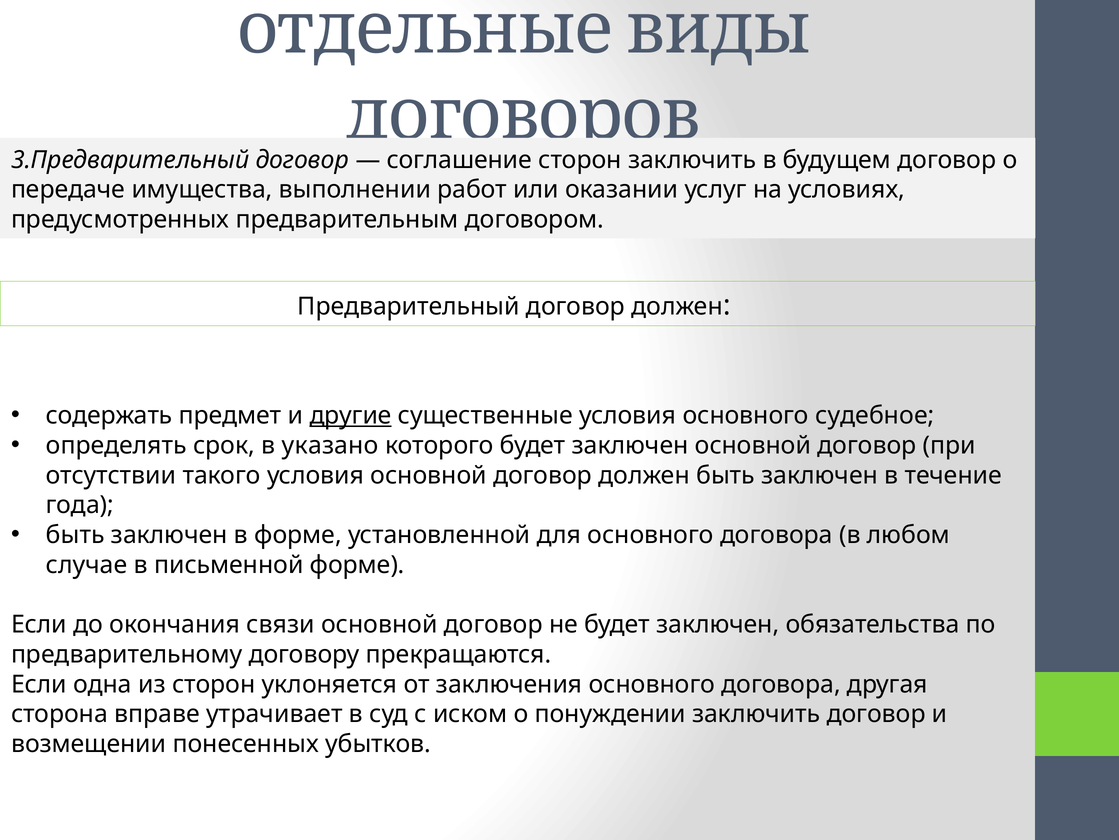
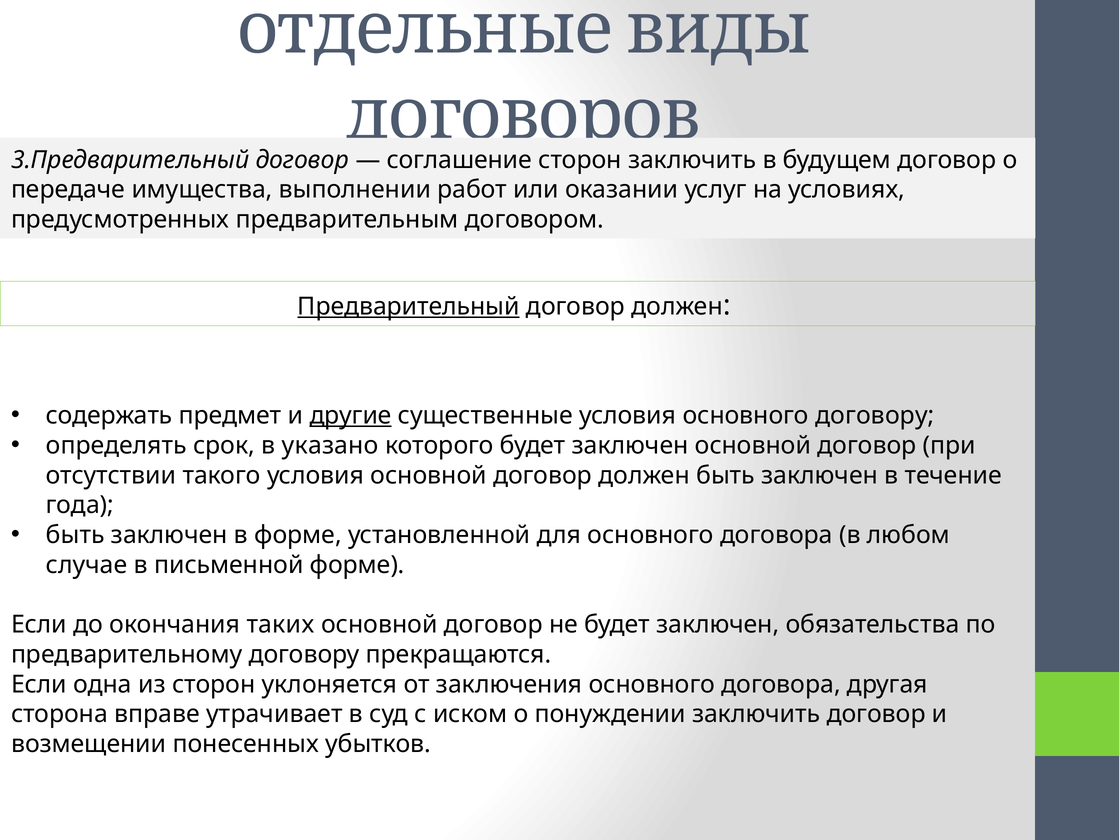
Предварительный underline: none -> present (409, 306)
основного судебное: судебное -> договору (875, 415)
связи: связи -> таких (280, 624)
